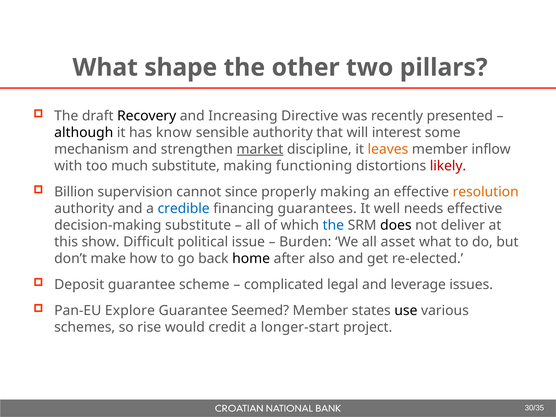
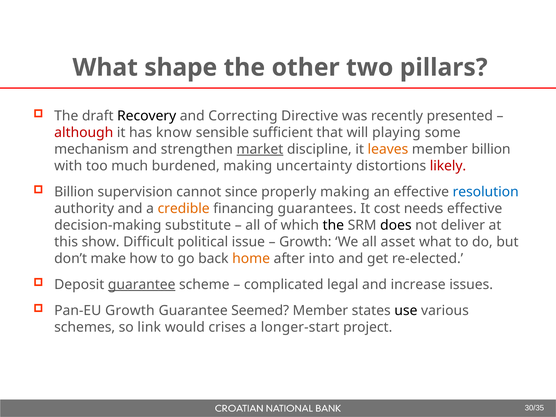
Increasing: Increasing -> Correcting (243, 116)
although colour: black -> red (84, 133)
sensible authority: authority -> sufficient (283, 133)
interest: interest -> playing (396, 133)
member inflow: inflow -> billion (491, 149)
much substitute: substitute -> burdened (186, 166)
functioning: functioning -> uncertainty (314, 166)
resolution colour: orange -> blue (486, 192)
credible colour: blue -> orange (184, 209)
well: well -> cost (387, 209)
the colour: blue -> black (333, 225)
Burden: Burden -> Growth (305, 242)
home colour: black -> orange (251, 259)
also: also -> into (322, 259)
guarantee underline: none -> present (142, 285)
leverage: leverage -> increase (418, 285)
Pan-EU Explore: Explore -> Growth (130, 310)
rise: rise -> link (149, 327)
credit: credit -> crises (227, 327)
